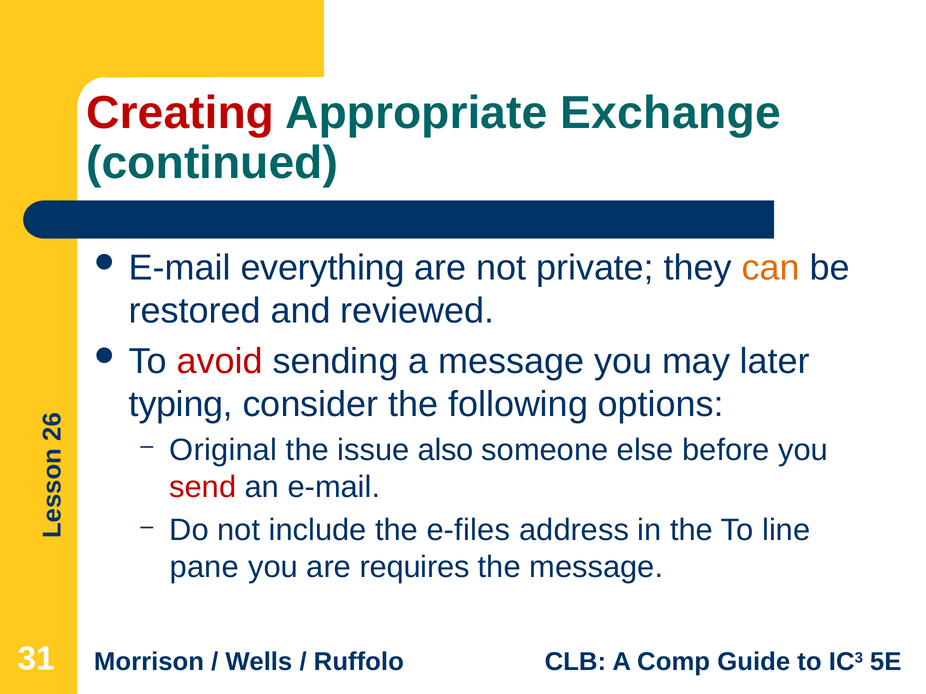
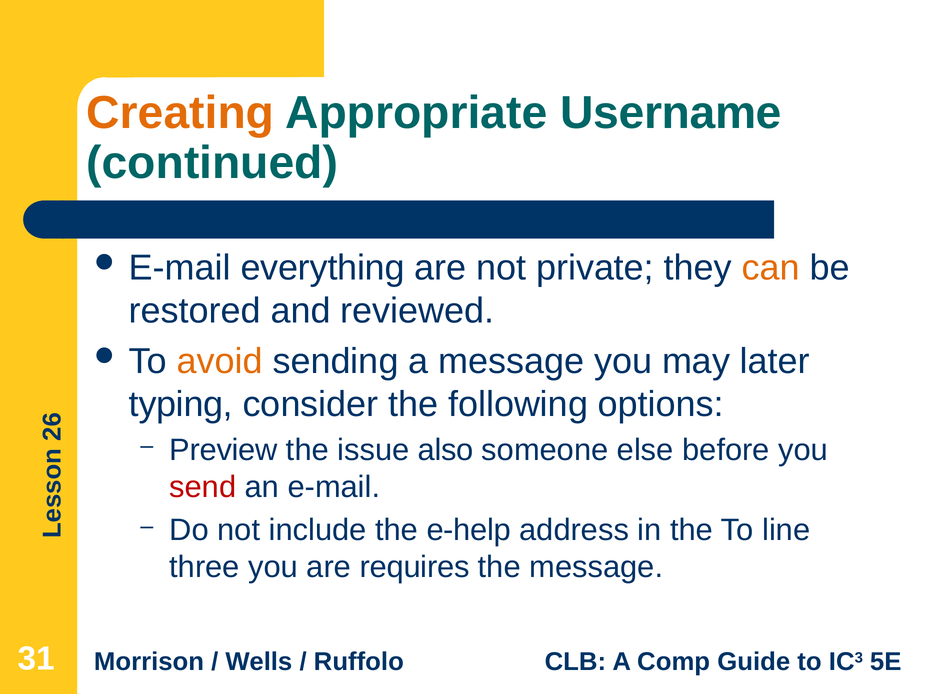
Creating colour: red -> orange (180, 113)
Exchange: Exchange -> Username (671, 113)
avoid colour: red -> orange (220, 361)
Original: Original -> Preview (224, 450)
e-files: e-files -> e-help (469, 531)
pane: pane -> three (204, 568)
